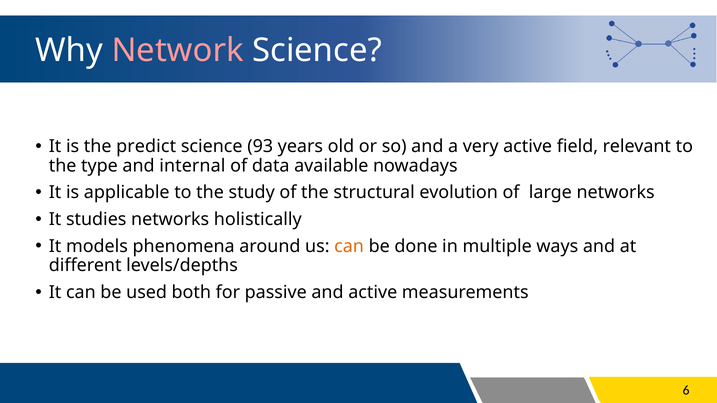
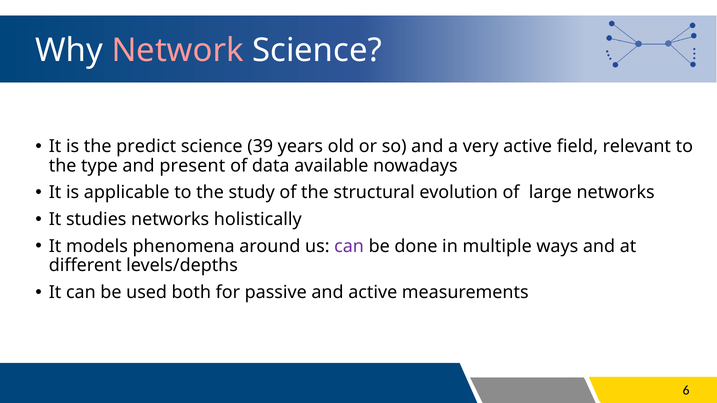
93: 93 -> 39 (260, 147)
internal: internal -> present (192, 166)
can colour: orange -> purple (349, 246)
